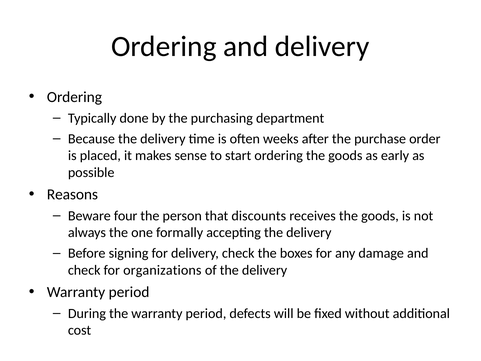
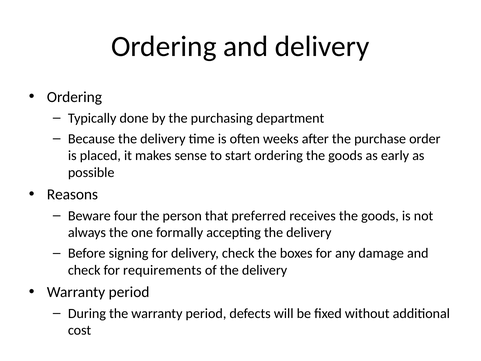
discounts: discounts -> preferred (259, 216)
organizations: organizations -> requirements (162, 270)
